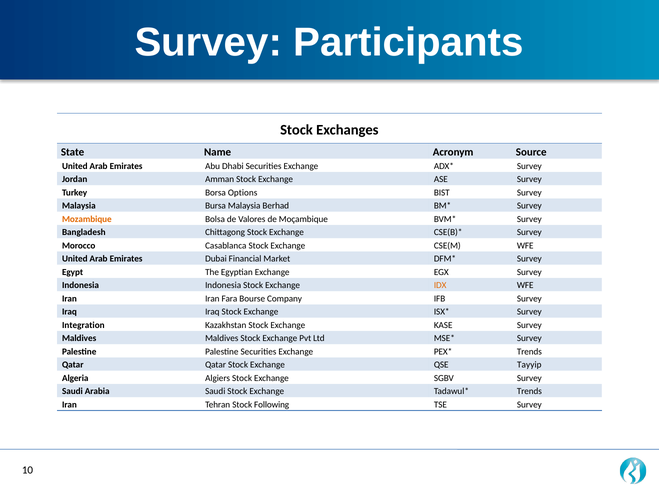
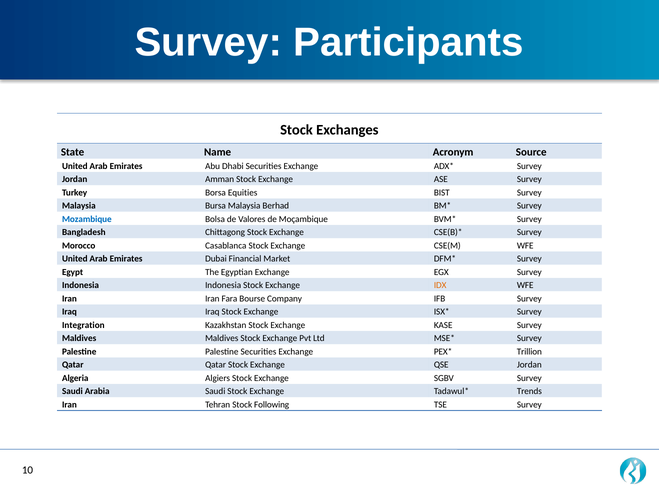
Options: Options -> Equities (243, 193)
Mozambique colour: orange -> blue (87, 219)
Trends: Trends -> Trillion (529, 352)
QSE Tayyip: Tayyip -> Jordan (529, 365)
